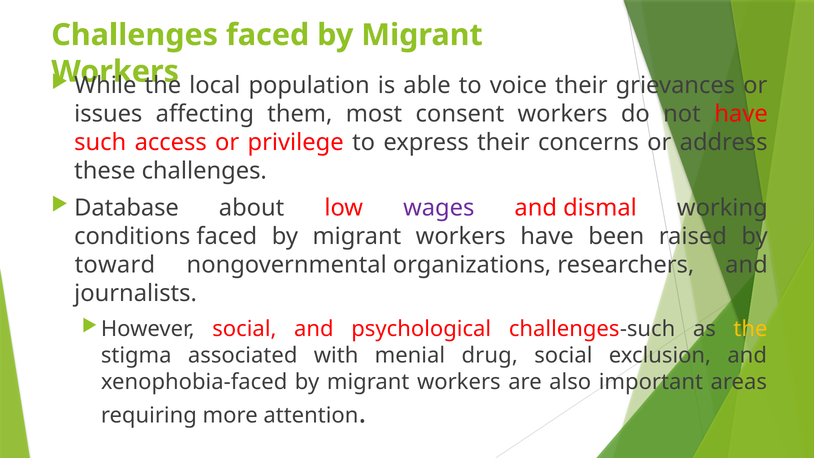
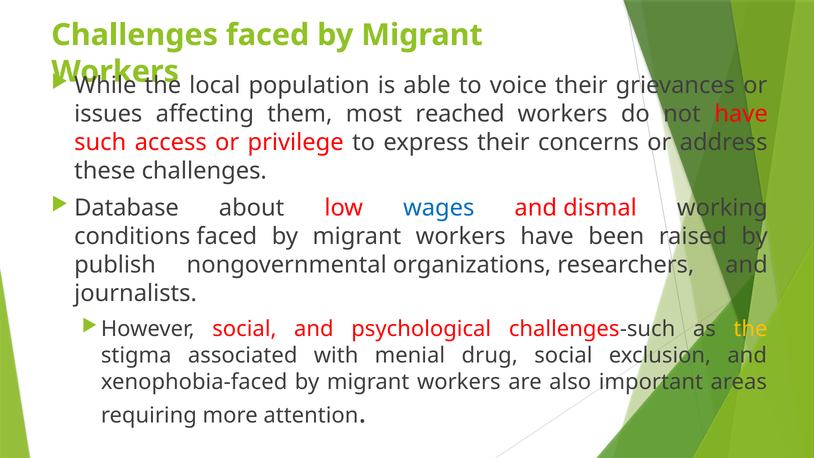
consent: consent -> reached (460, 114)
wages colour: purple -> blue (439, 208)
toward: toward -> publish (115, 265)
